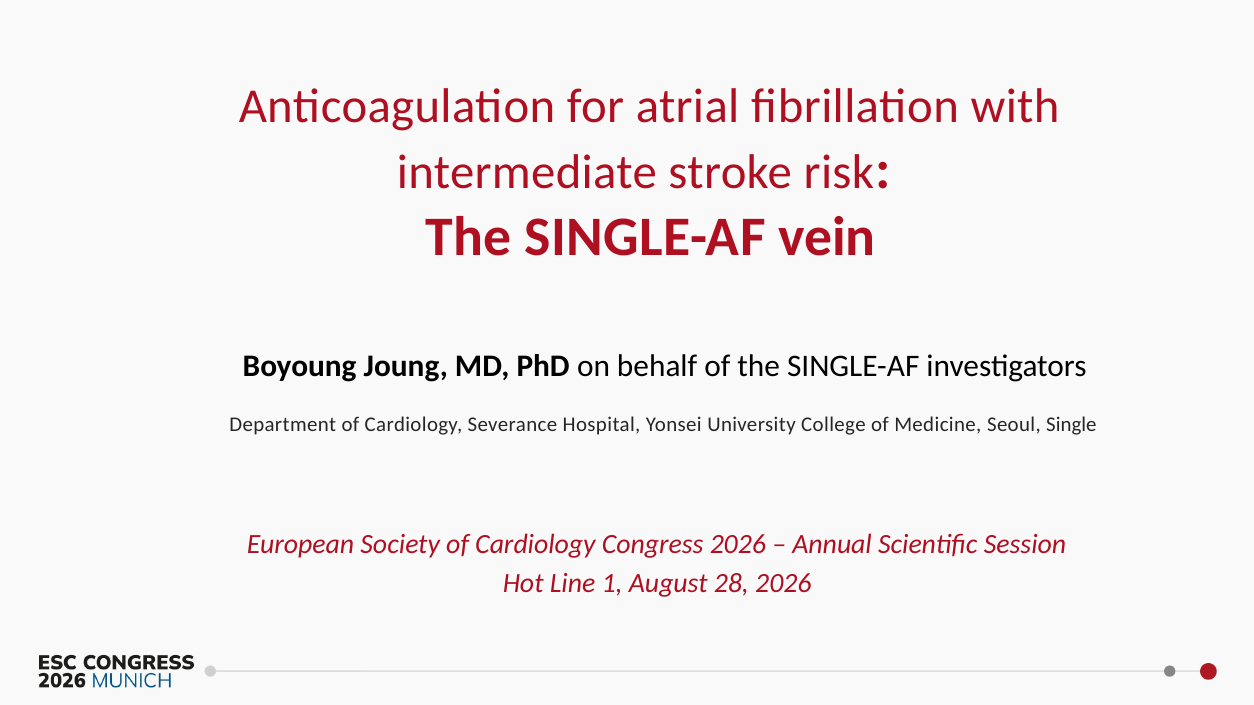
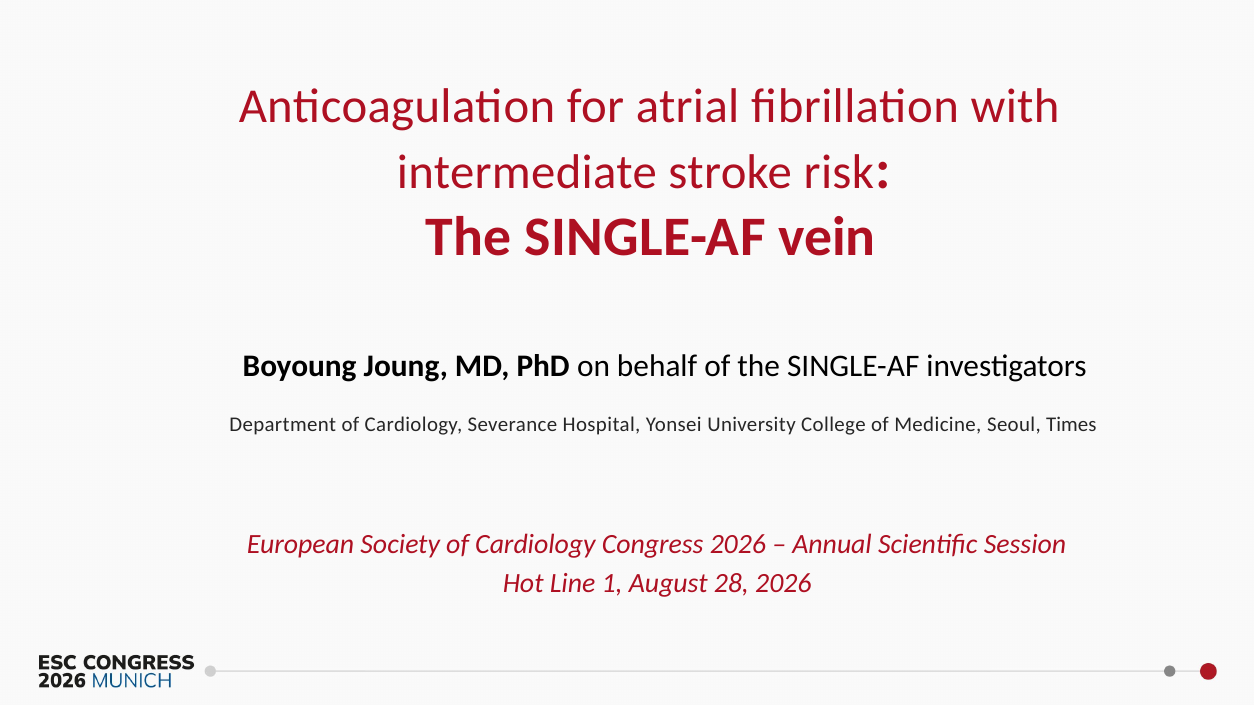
Single: Single -> Times (1071, 425)
